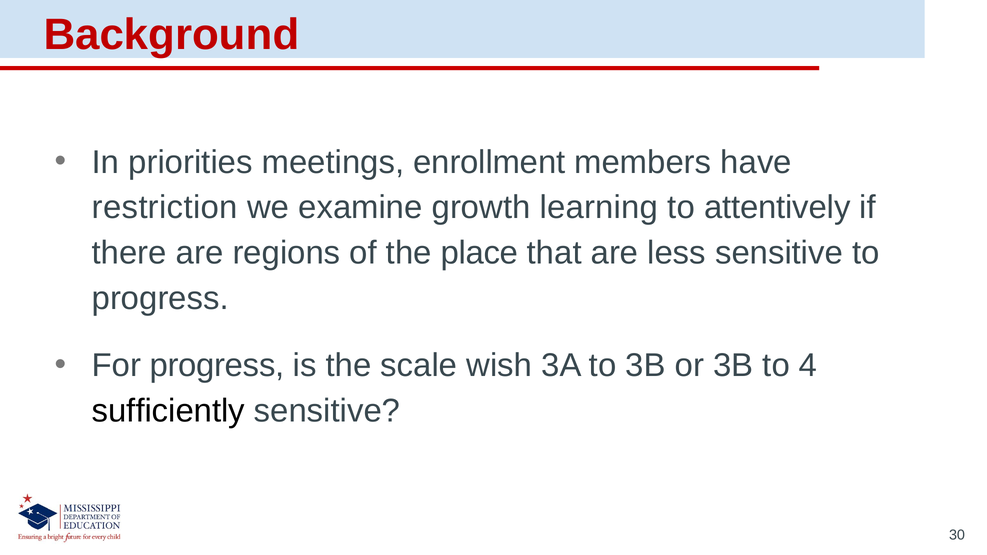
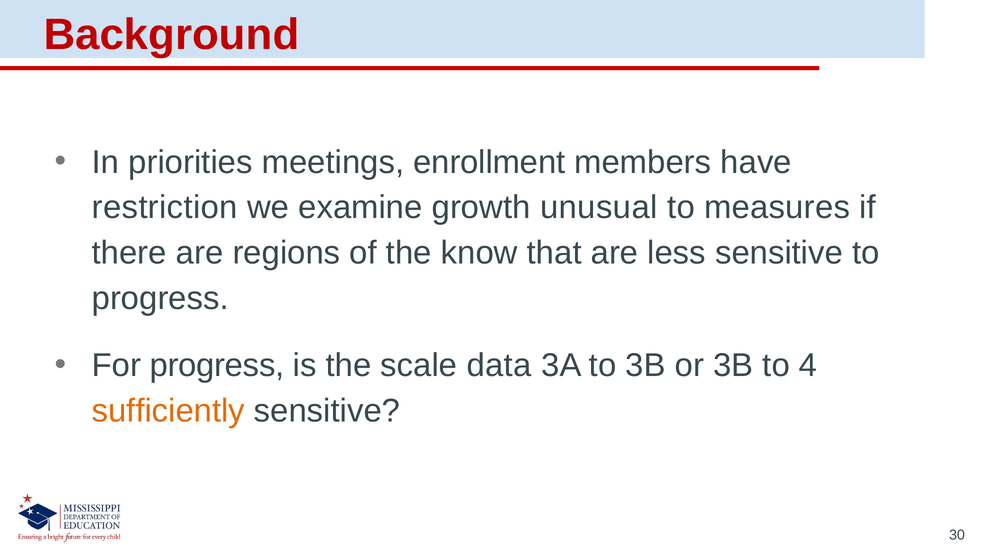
learning: learning -> unusual (599, 208)
attentively: attentively -> measures (777, 208)
place: place -> know (479, 253)
wish: wish -> data (499, 366)
sufficiently colour: black -> orange (168, 411)
